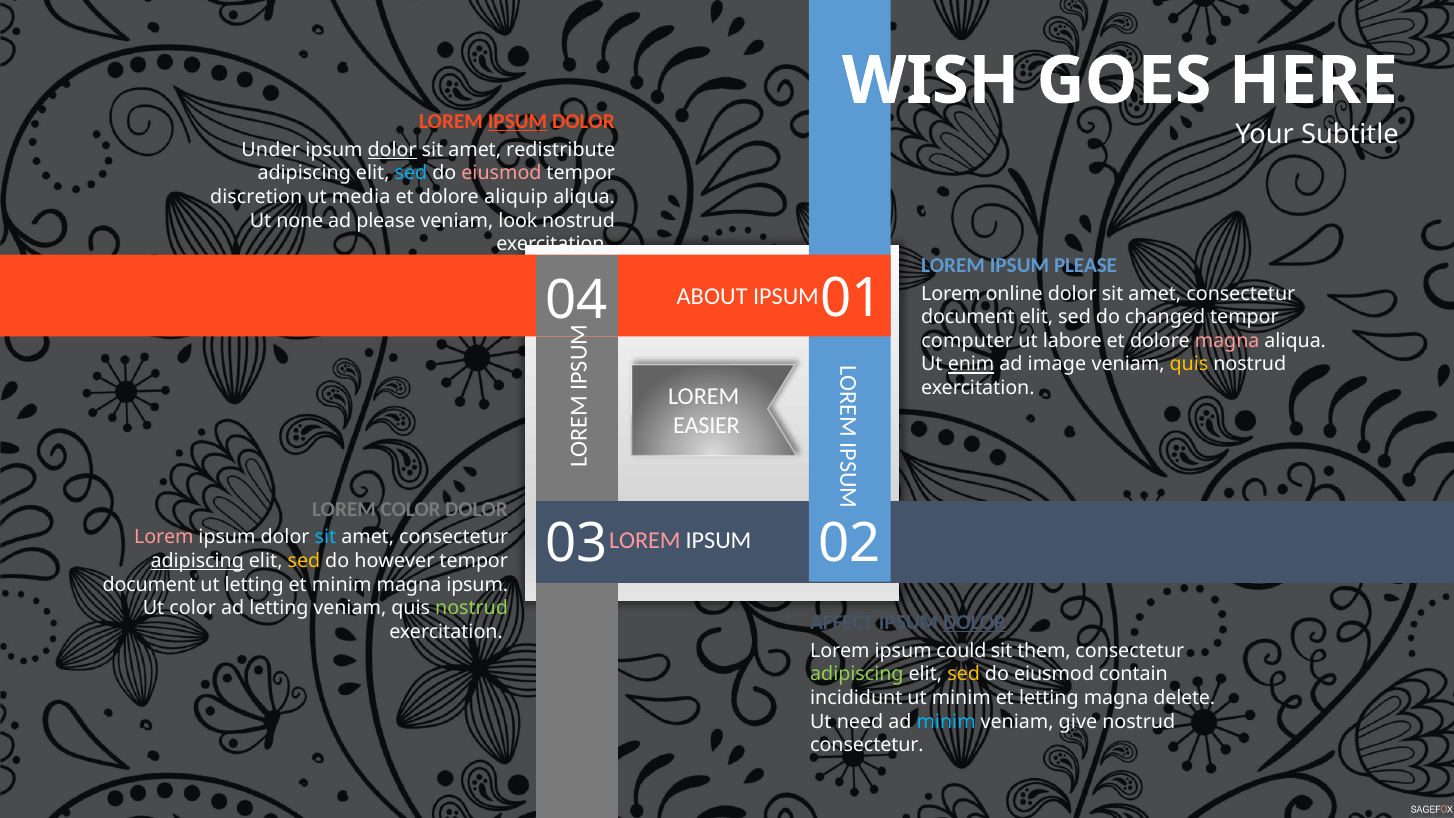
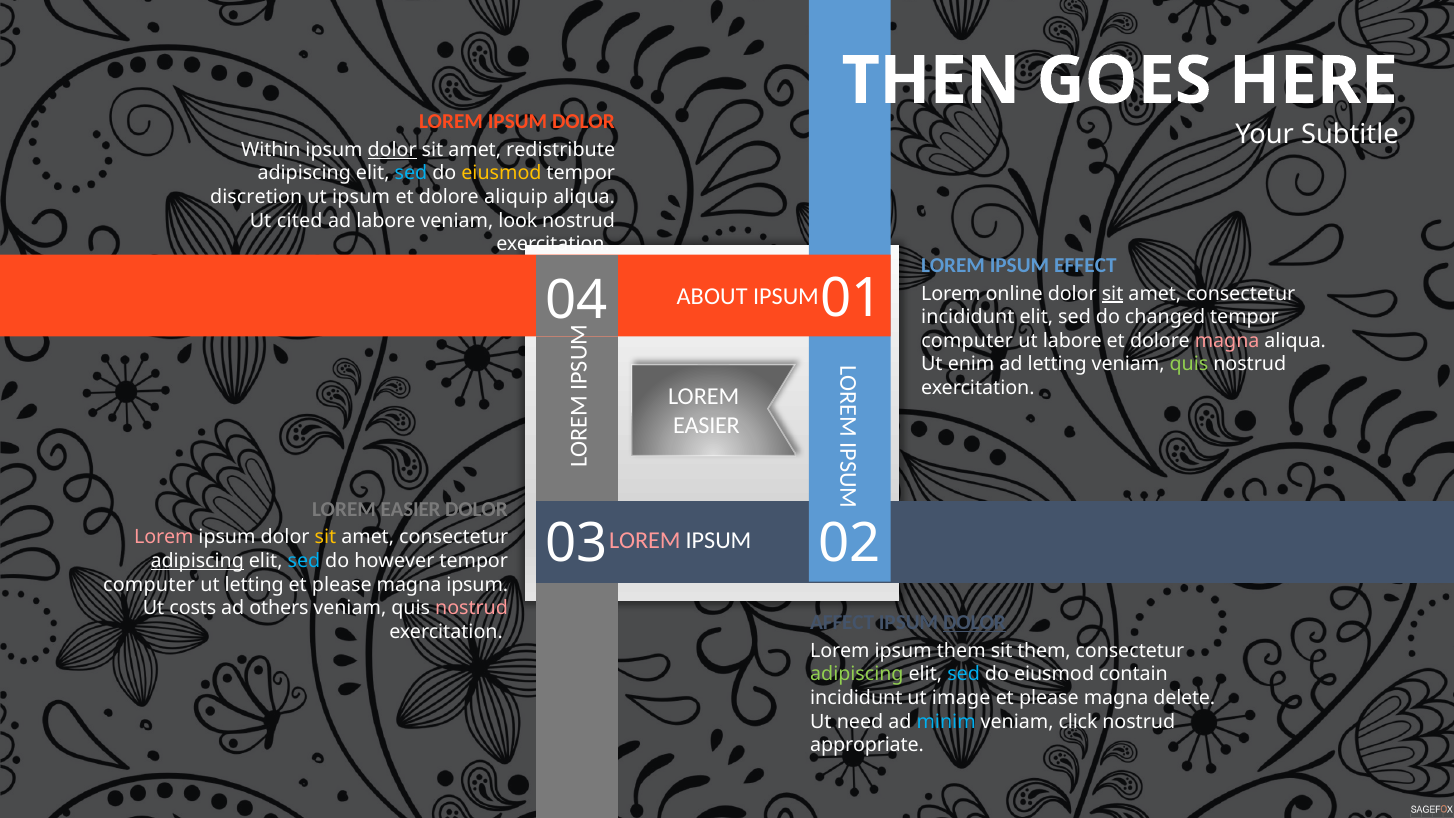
WISH: WISH -> THEN (931, 81)
IPSUM underline: present -> none (518, 122)
Under: Under -> Within (271, 150)
eiusmod colour: pink -> yellow (501, 173)
ut media: media -> ipsum (361, 197)
none: none -> cited (300, 221)
ad please: please -> labore (386, 221)
IPSUM PLEASE: PLEASE -> EFFECT (1085, 265)
sit underline: none -> present (1113, 293)
document: document -> incididunt (968, 317)
enim underline: present -> none (971, 364)
ad image: image -> letting (1057, 364)
quis colour: yellow -> light green (1189, 364)
COLOR: COLOR -> EASIER (411, 509)
sit colour: light blue -> yellow (325, 537)
sed colour: yellow -> light blue (304, 561)
document: document -> computer (149, 585)
minim: minim -> please (342, 585)
Ut color: color -> costs (193, 608)
ad letting: letting -> others (279, 608)
nostrud colour: light green -> pink (472, 608)
ipsum could: could -> them (961, 651)
sed colour: yellow -> light blue (964, 674)
ut minim: minim -> image (961, 698)
letting: letting -> please (1049, 698)
give: give -> click (1078, 722)
consectetur: consectetur -> appropriate (867, 745)
